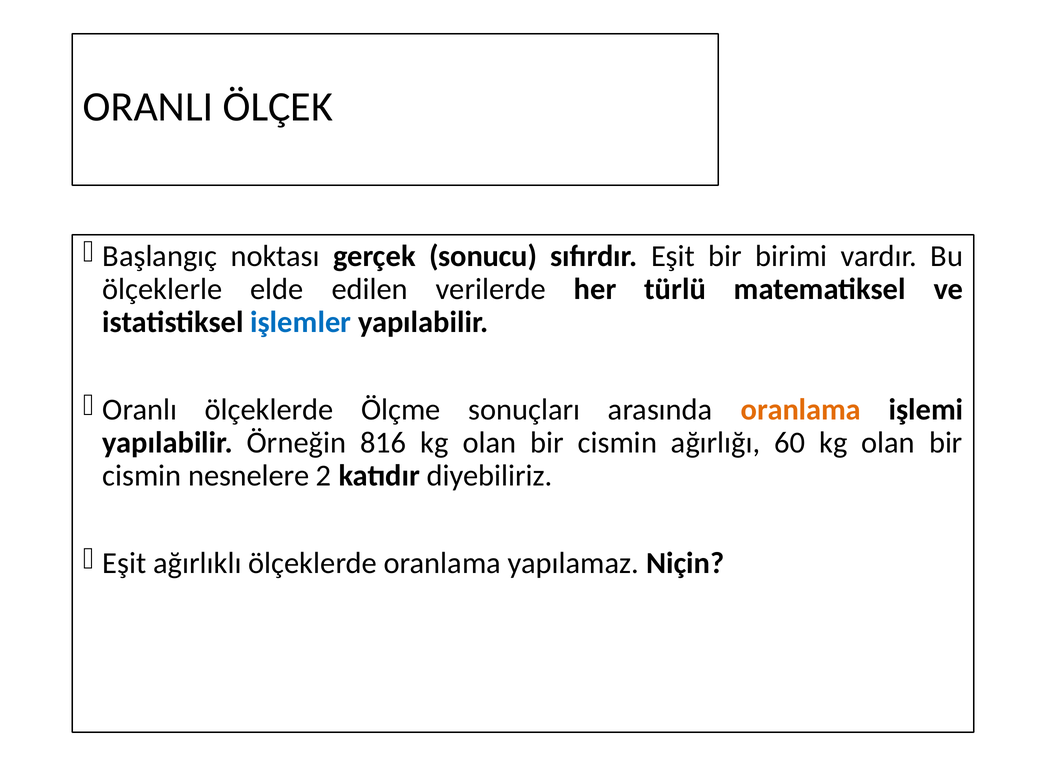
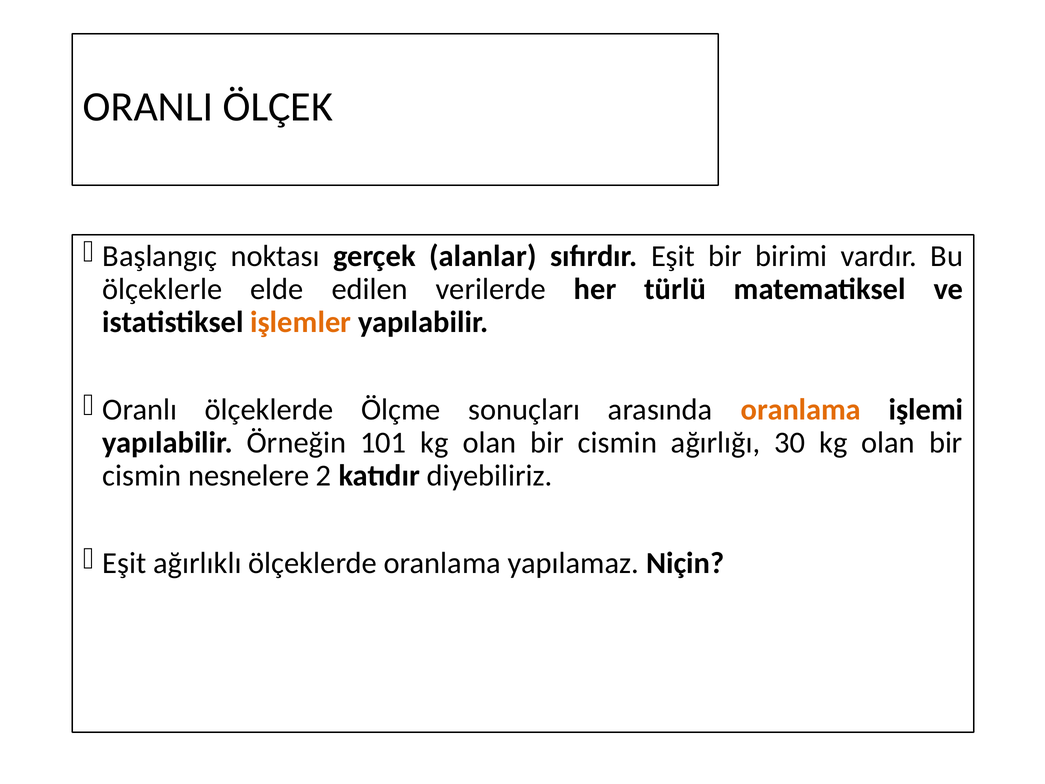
sonucu: sonucu -> alanlar (483, 256)
işlemler colour: blue -> orange (301, 322)
816: 816 -> 101 (383, 443)
60: 60 -> 30 (790, 443)
